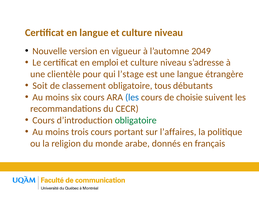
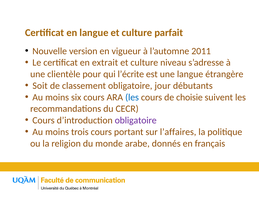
langue et culture niveau: niveau -> parfait (169, 33)
2049: 2049 -> 2011 (201, 51)
emploi: emploi -> extrait (105, 63)
l’stage: l’stage -> l’écrite (131, 74)
tous: tous -> jour (163, 86)
obligatoire colour: green -> purple (136, 120)
